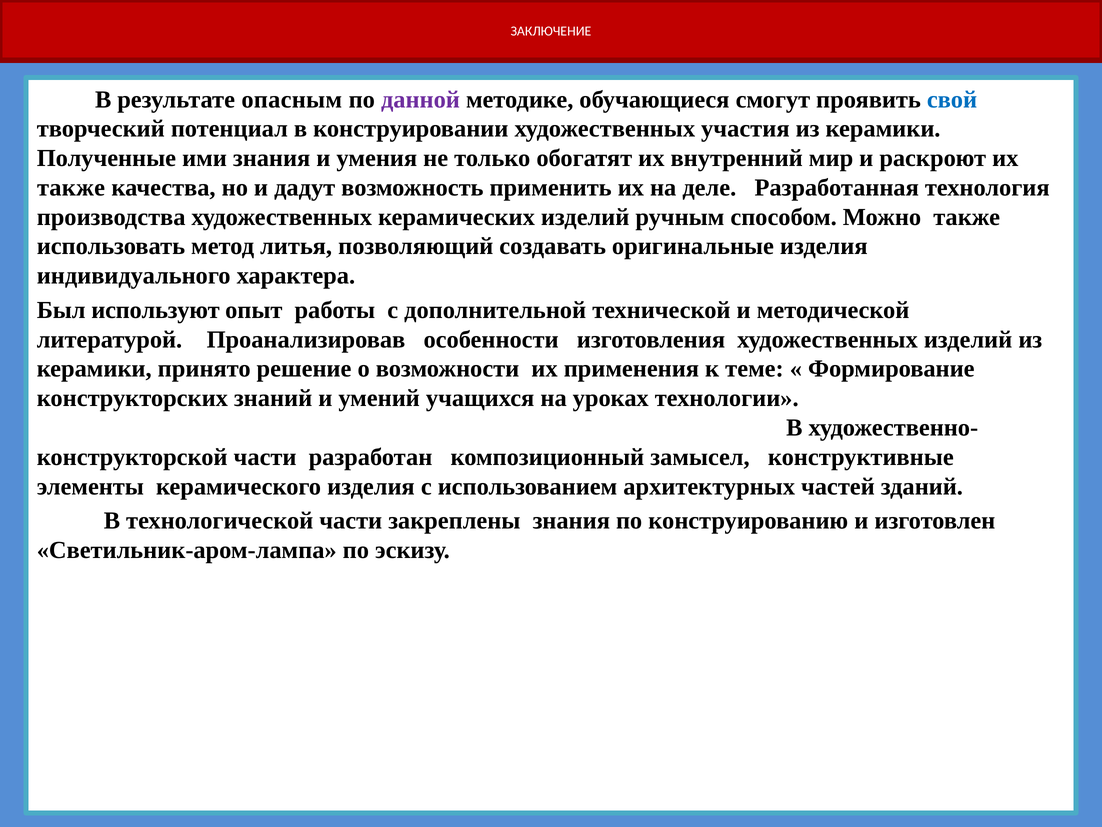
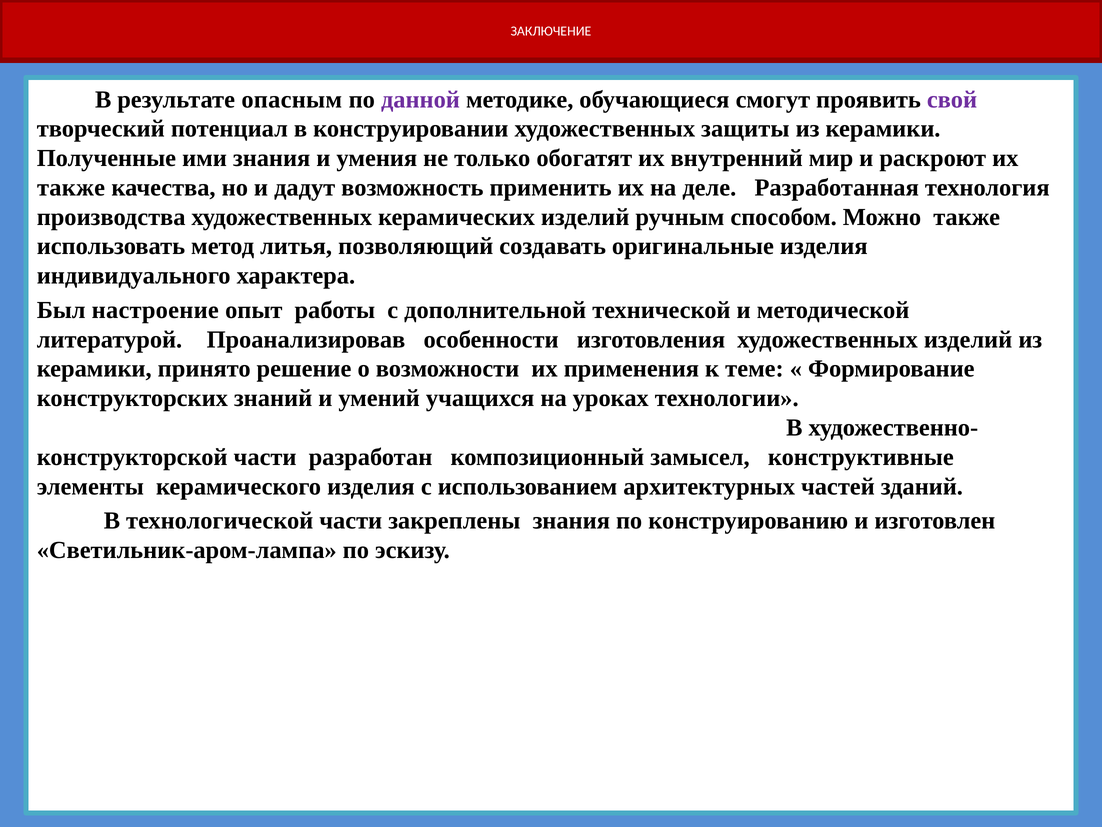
свой colour: blue -> purple (952, 99)
участия: участия -> защиты (745, 129)
используют: используют -> настроение (155, 310)
